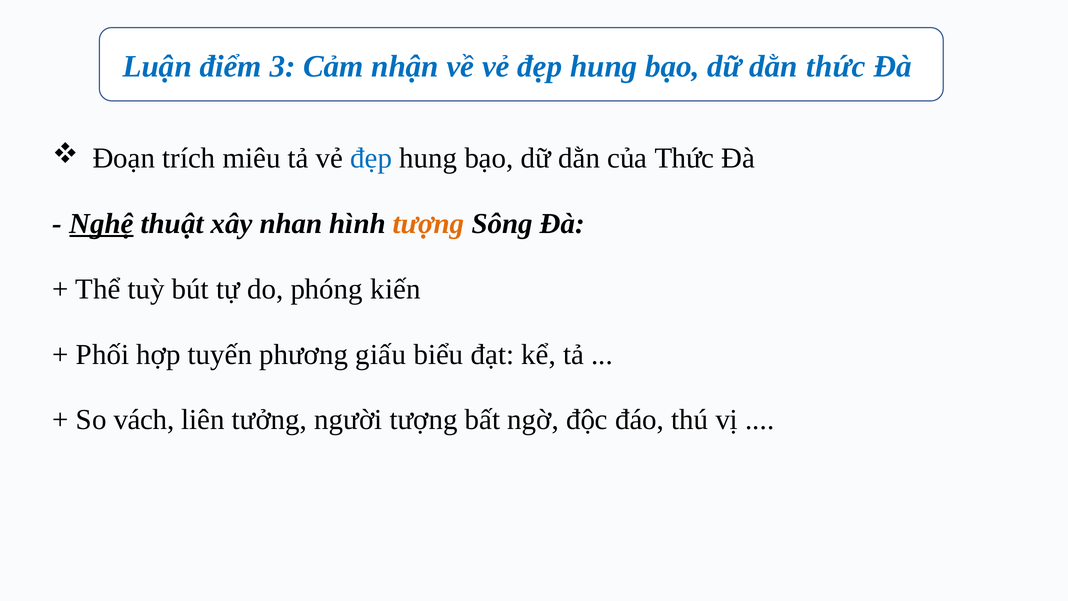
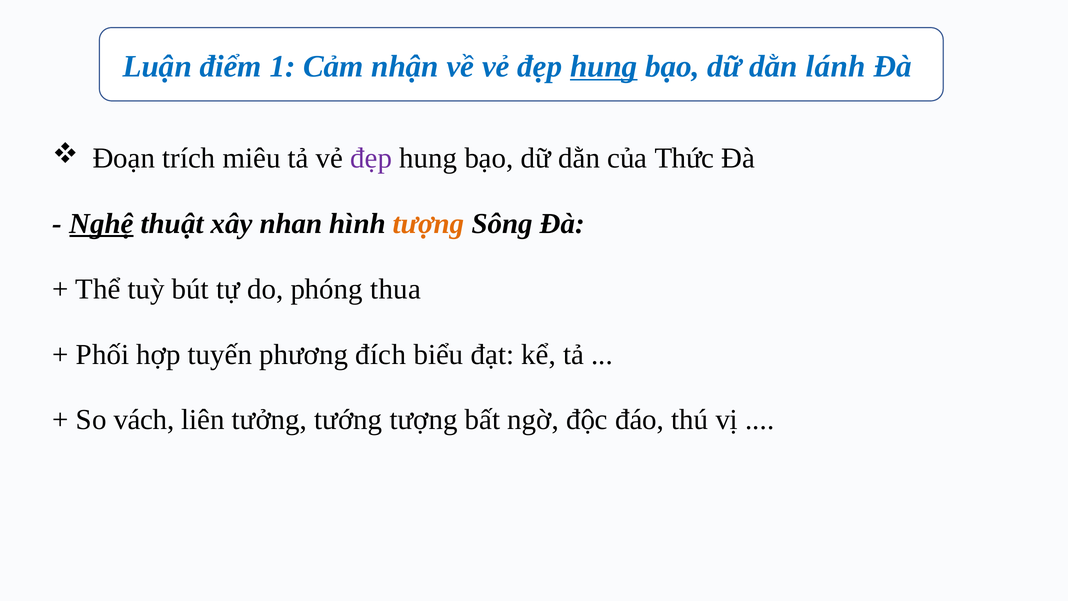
3: 3 -> 1 (282, 66)
hung underline: none -> present (604, 66)
dằn thức: thức -> lánh (836, 66)
đẹp colour: blue -> purple (371, 158)
kiến: kiến -> thua (396, 289)
giấu: giấu -> đích (381, 354)
người: người -> tướng (348, 420)
